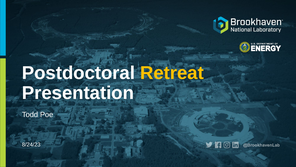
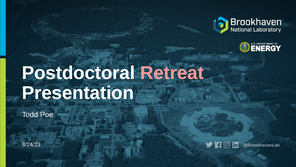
Retreat colour: yellow -> pink (172, 73)
